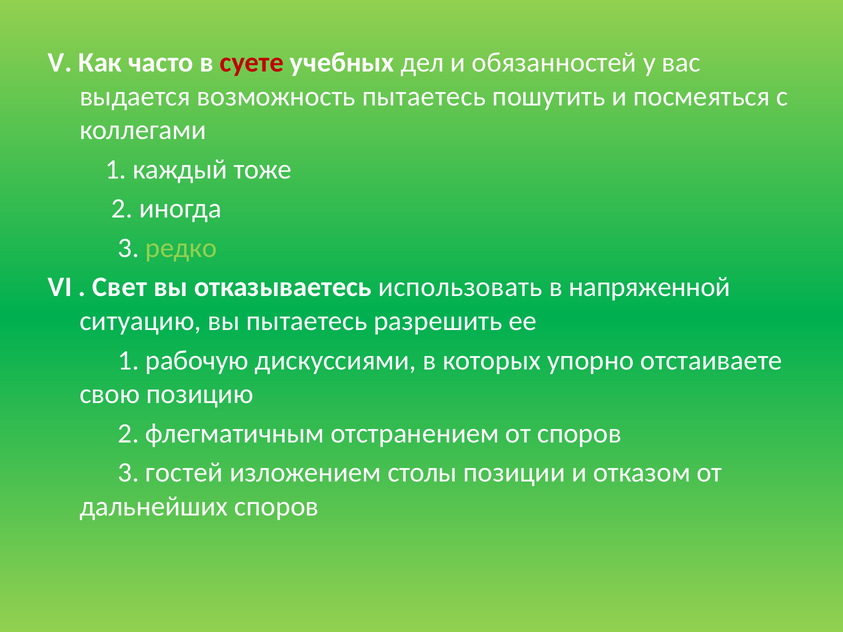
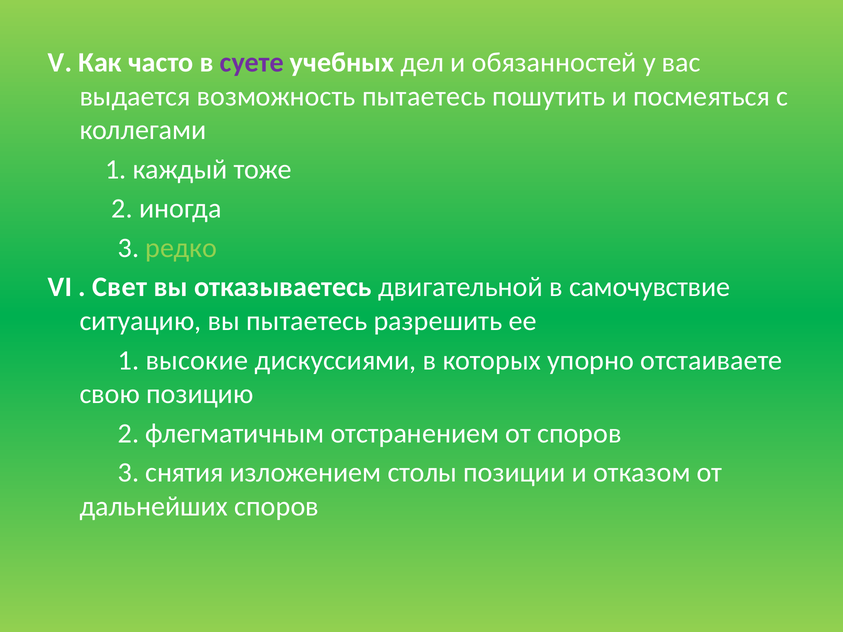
суете colour: red -> purple (252, 63)
использовать: использовать -> двигательной (461, 287)
напряженной: напряженной -> самочувствие (650, 287)
рабочую: рабочую -> высокие (197, 360)
гостей: гостей -> снятия (185, 473)
